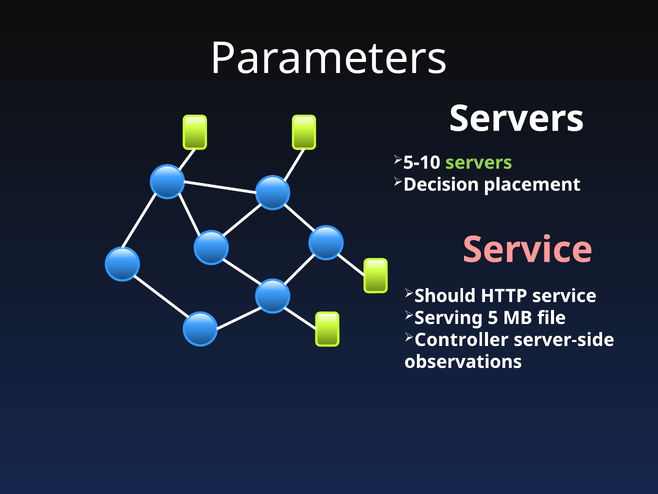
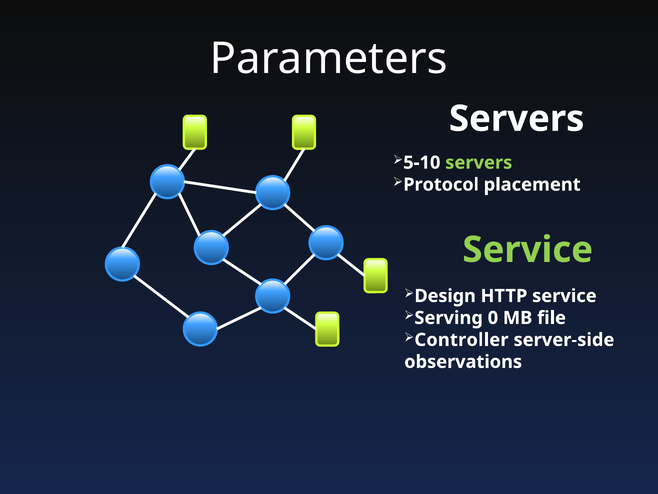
Decision: Decision -> Protocol (441, 184)
Service colour: pink -> light green (528, 250)
Should: Should -> Design (445, 296)
5: 5 -> 0 (493, 318)
